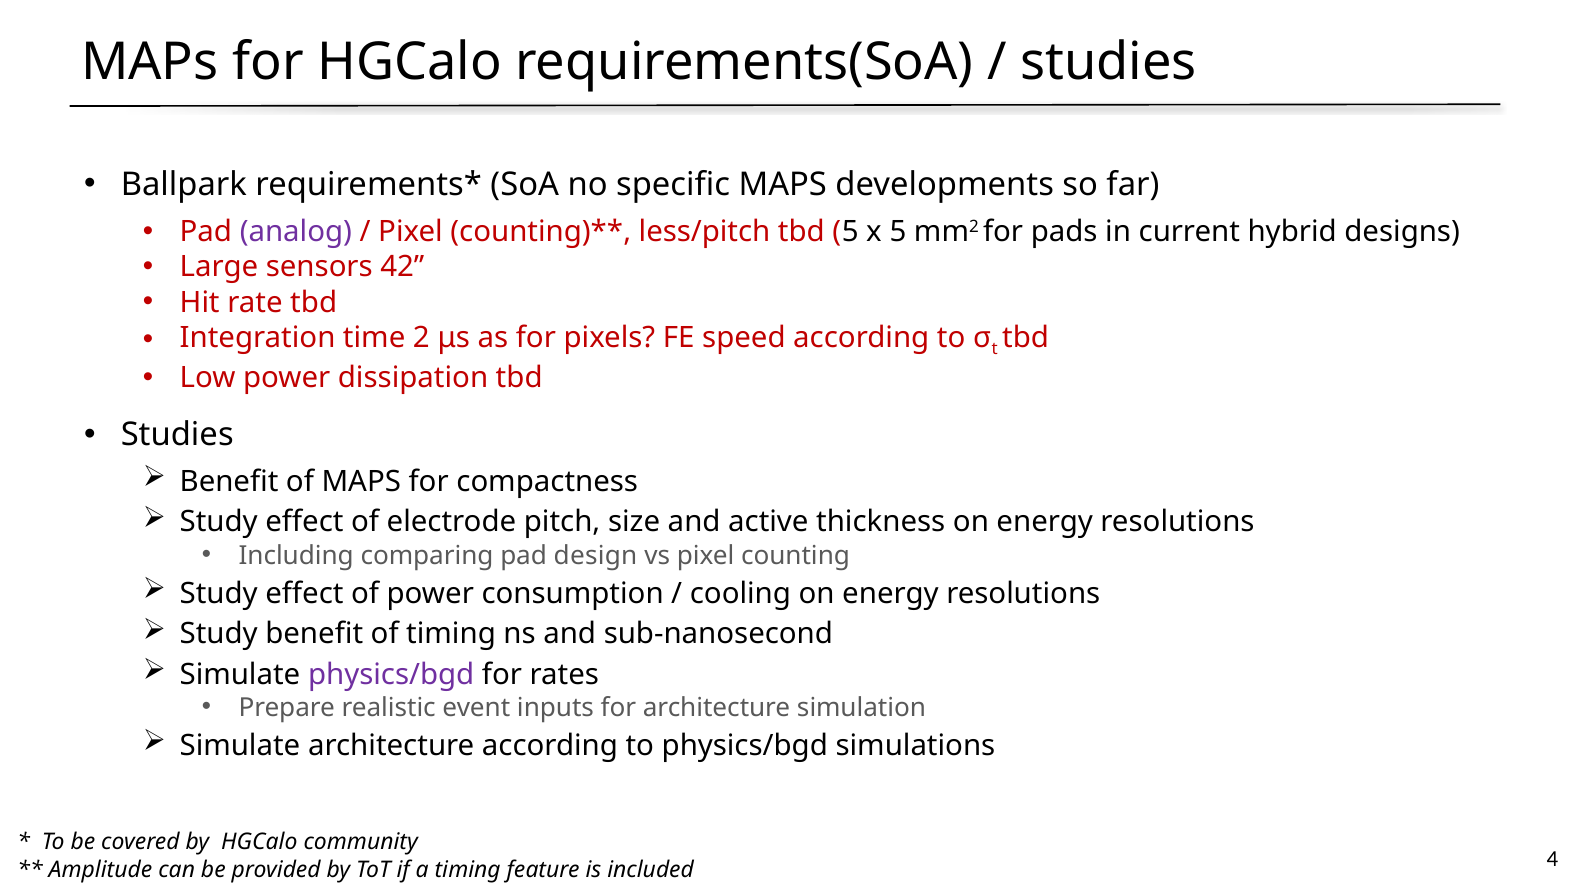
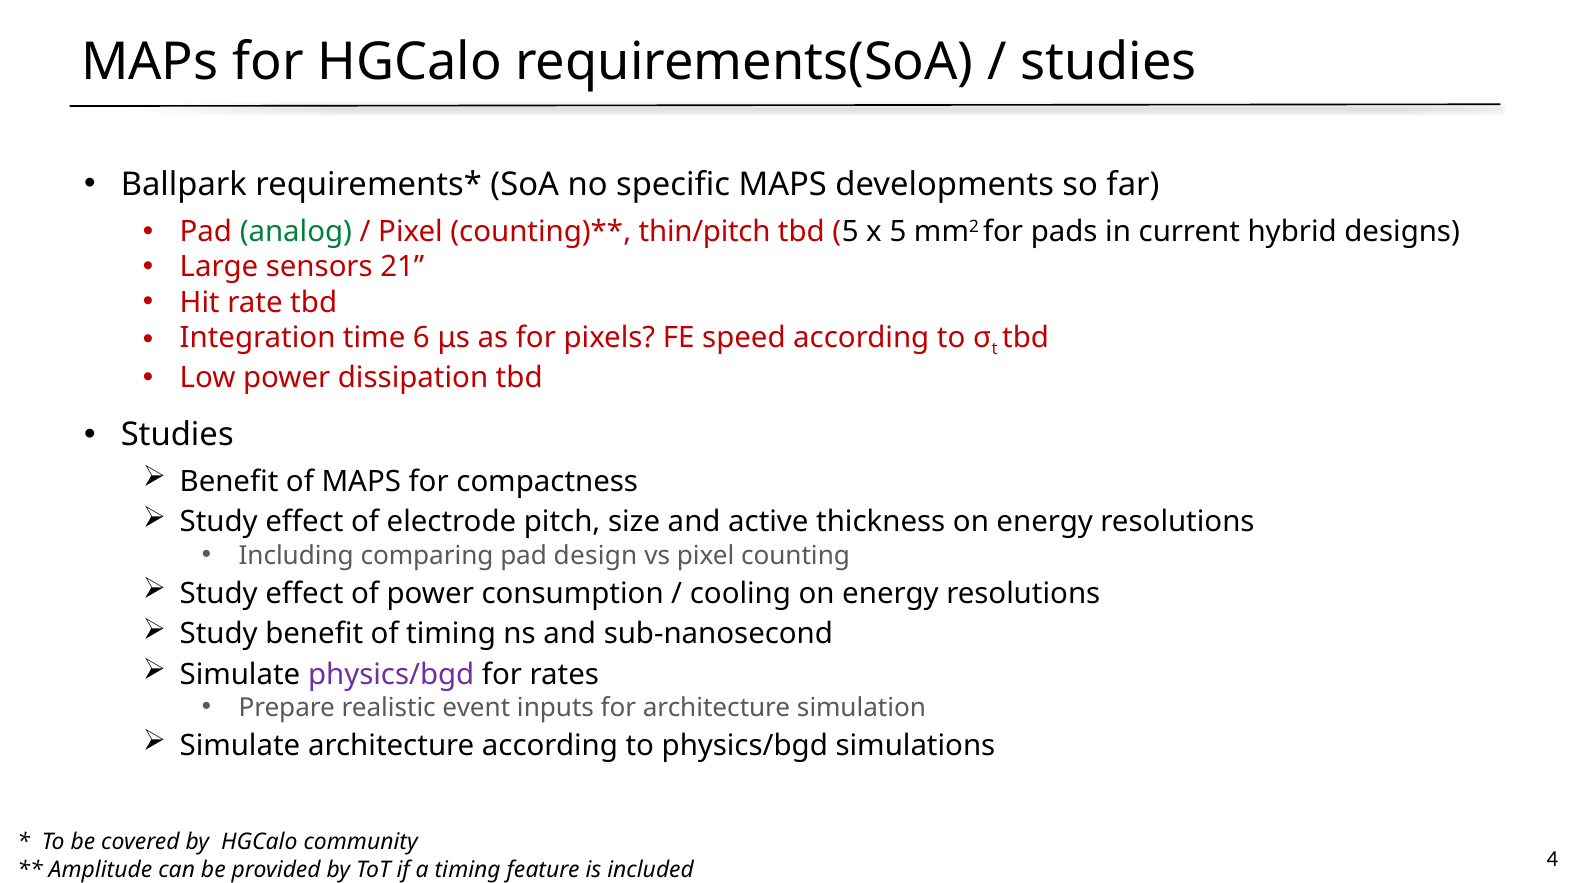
analog colour: purple -> green (296, 232)
less/pitch: less/pitch -> thin/pitch (705, 232)
42: 42 -> 21 (402, 267)
2: 2 -> 6 (421, 338)
